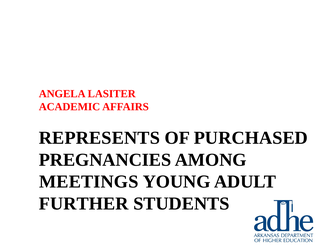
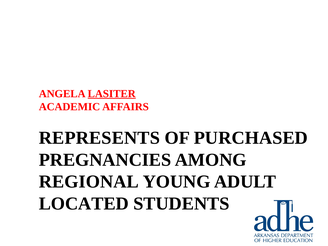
LASITER underline: none -> present (112, 94)
MEETINGS: MEETINGS -> REGIONAL (89, 182)
FURTHER: FURTHER -> LOCATED (84, 204)
